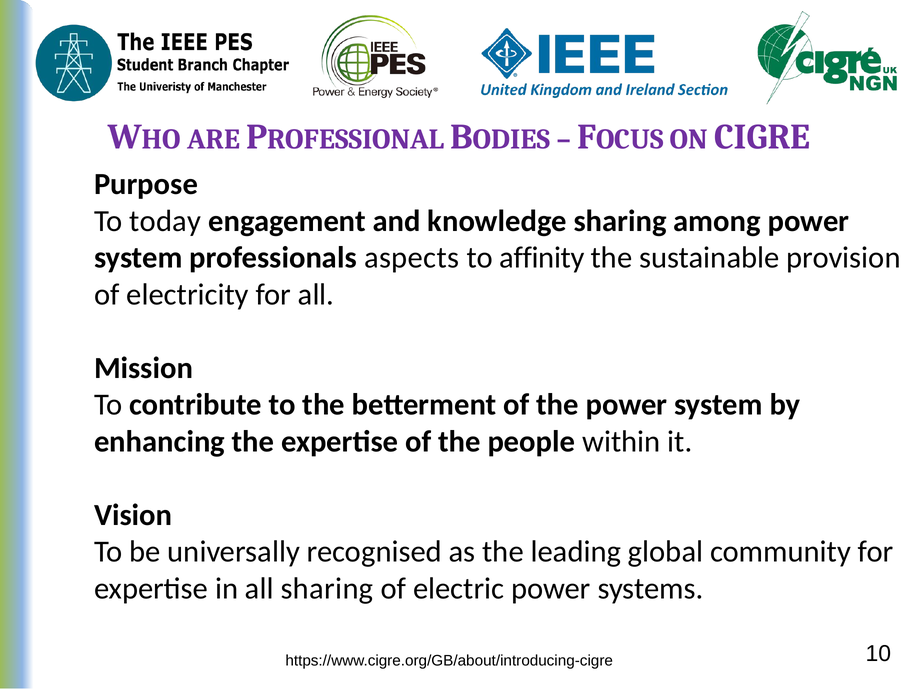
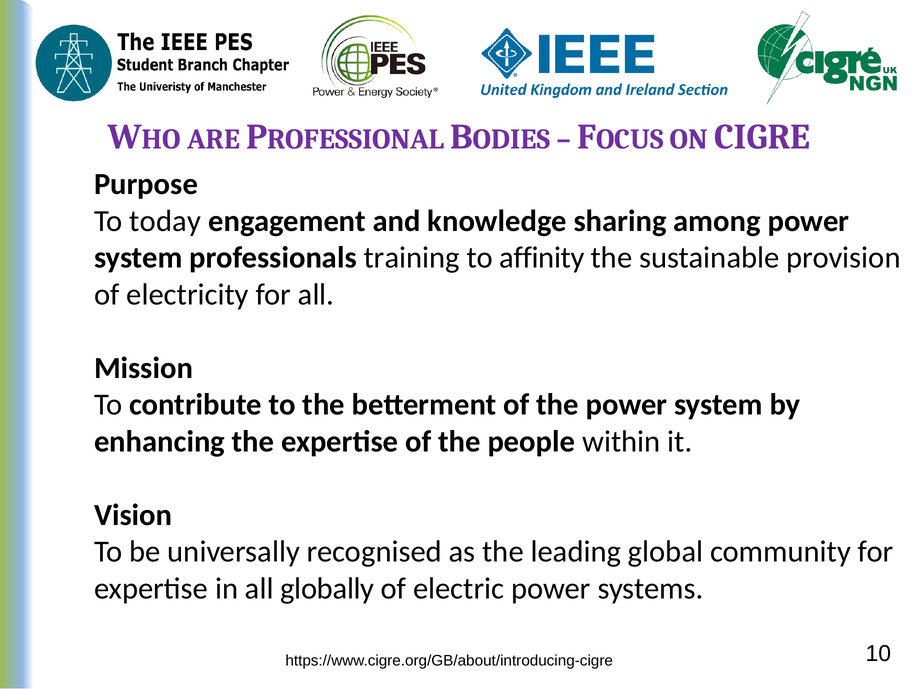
aspects: aspects -> training (412, 258)
all sharing: sharing -> globally (327, 588)
